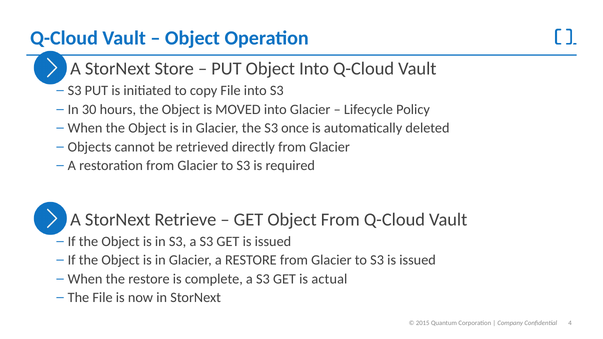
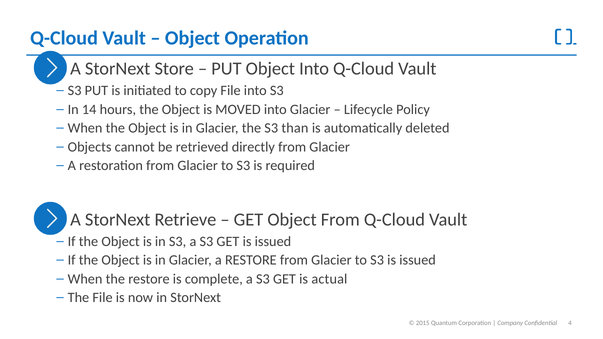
30: 30 -> 14 (89, 109)
once: once -> than (295, 128)
